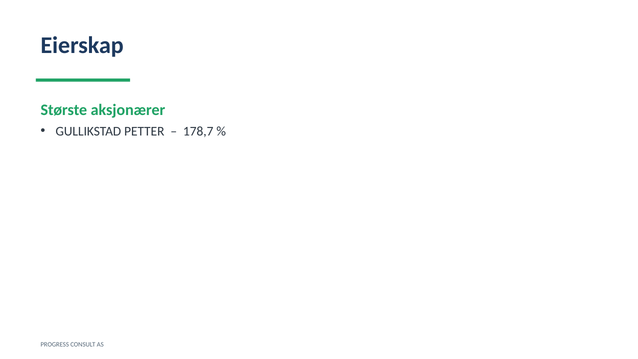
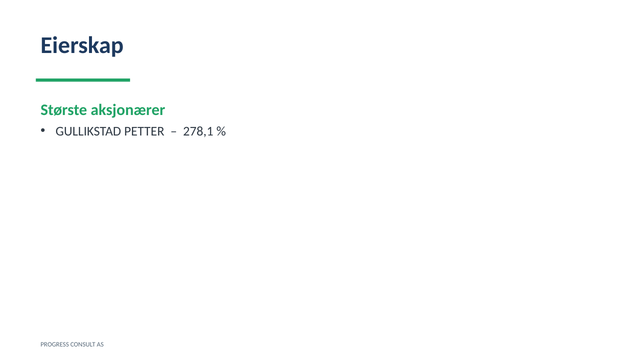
178,7: 178,7 -> 278,1 (198, 131)
